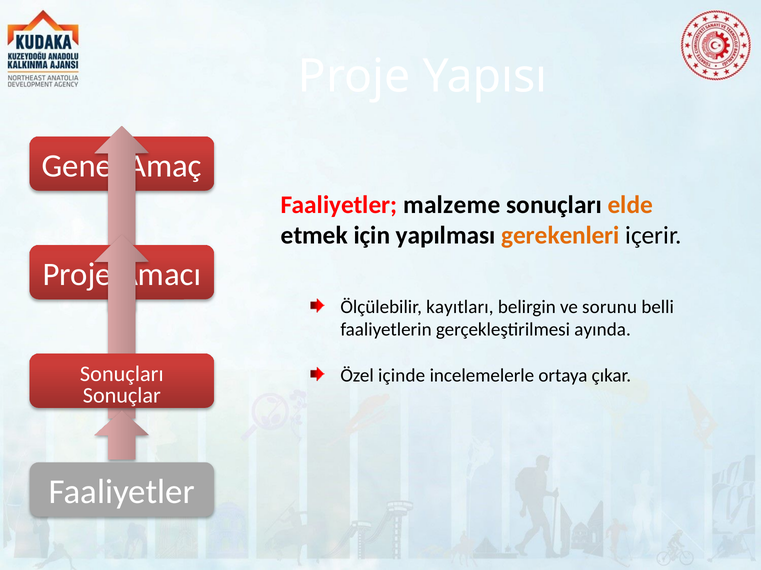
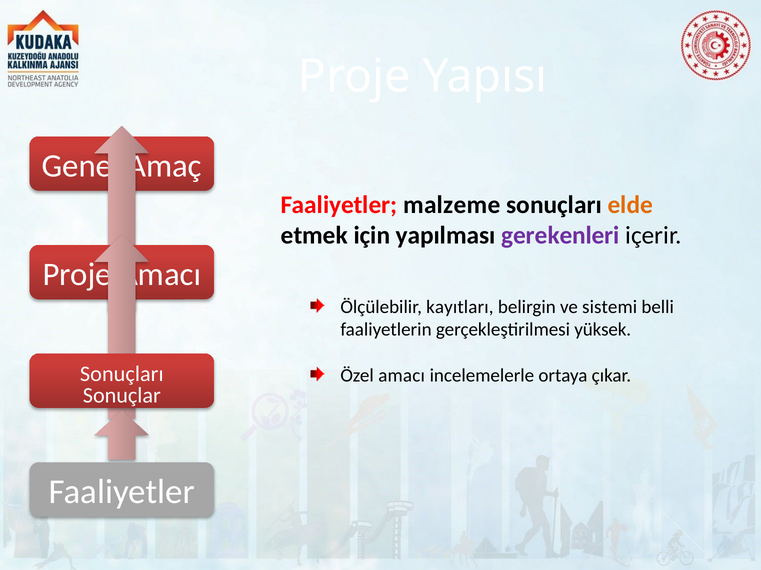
gerekenleri colour: orange -> purple (560, 235)
sorunu: sorunu -> sistemi (610, 307)
ayında: ayında -> yüksek (603, 330)
Özel içinde: içinde -> amacı (402, 376)
